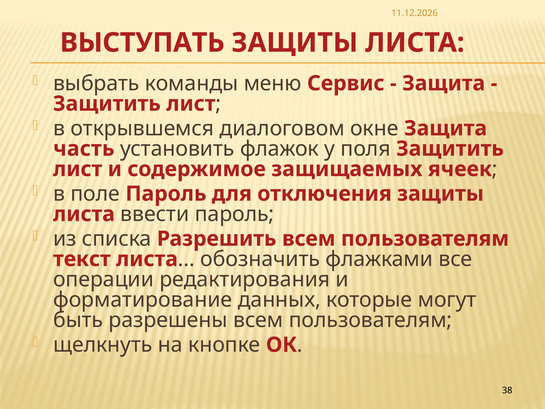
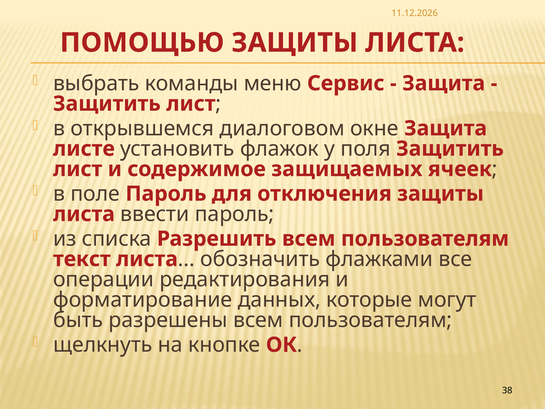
ВЫСТУПАТЬ: ВЫСТУПАТЬ -> ПОМОЩЬЮ (142, 43)
часть: часть -> листе (84, 149)
